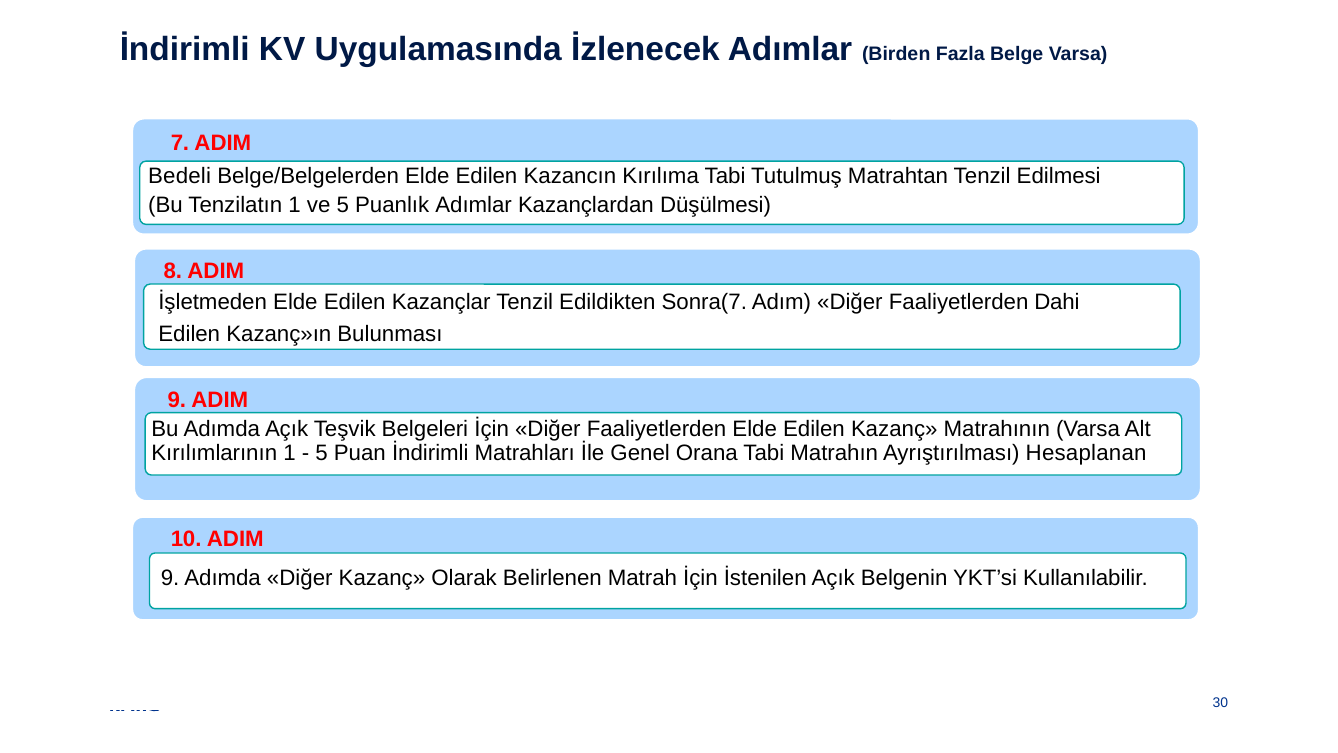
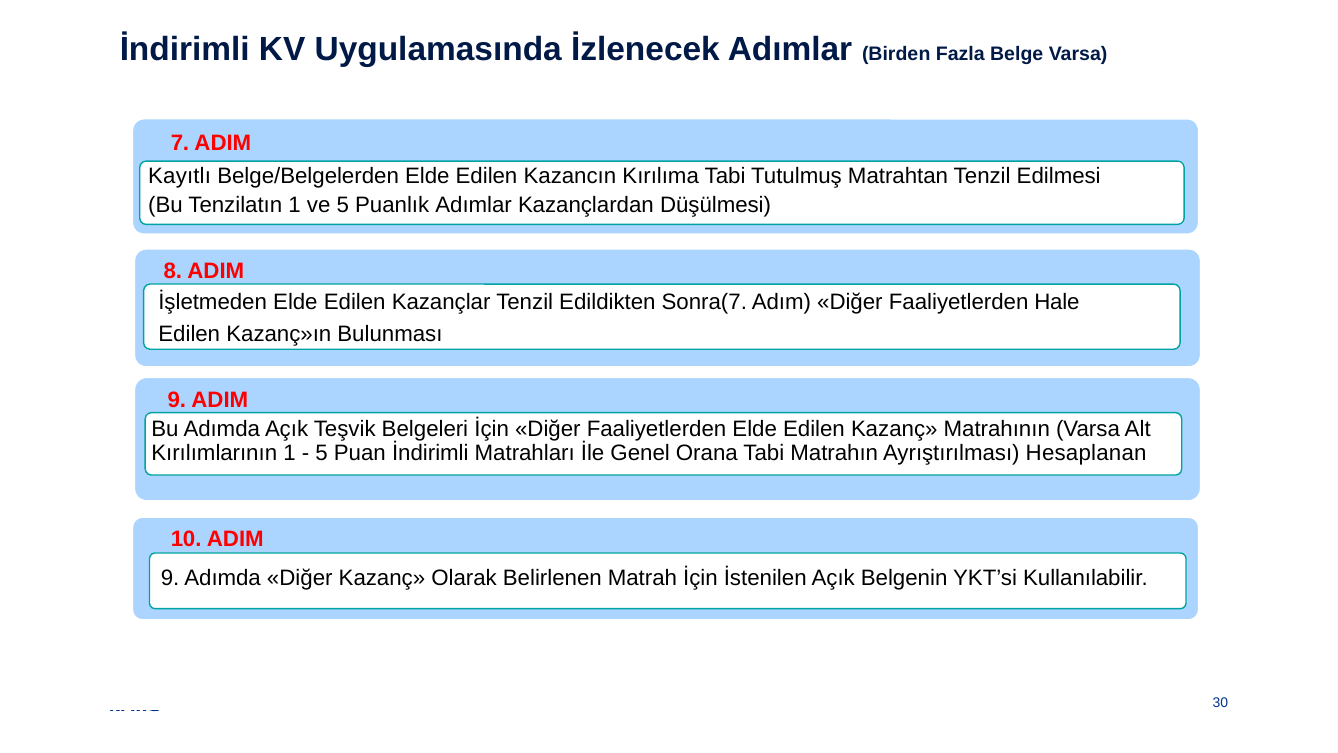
Bedeli: Bedeli -> Kayıtlı (180, 176)
Dahi: Dahi -> Hale (1057, 302)
